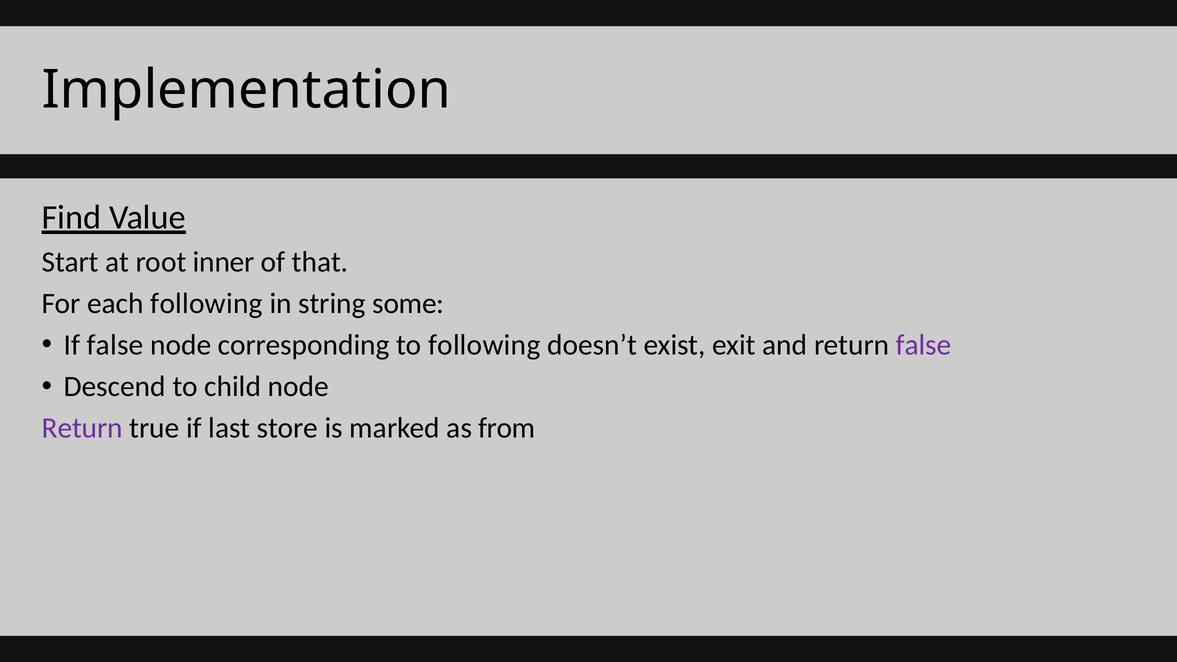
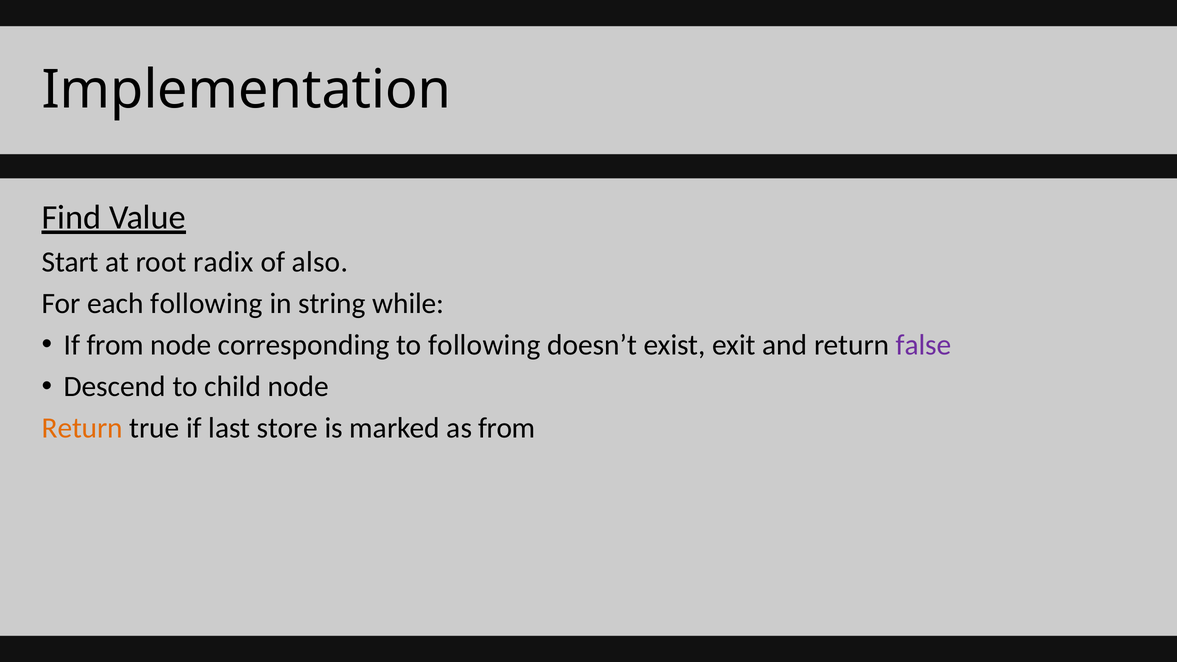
inner: inner -> radix (223, 262)
that: that -> also (320, 262)
some: some -> while (408, 303)
If false: false -> from (115, 345)
Return colour: purple -> orange (82, 428)
